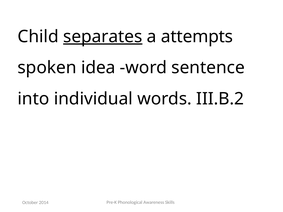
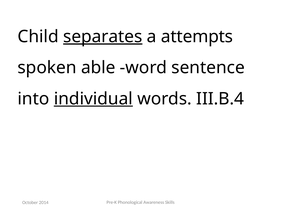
idea: idea -> able (98, 68)
individual underline: none -> present (93, 99)
III.B.2: III.B.2 -> III.B.4 (220, 99)
